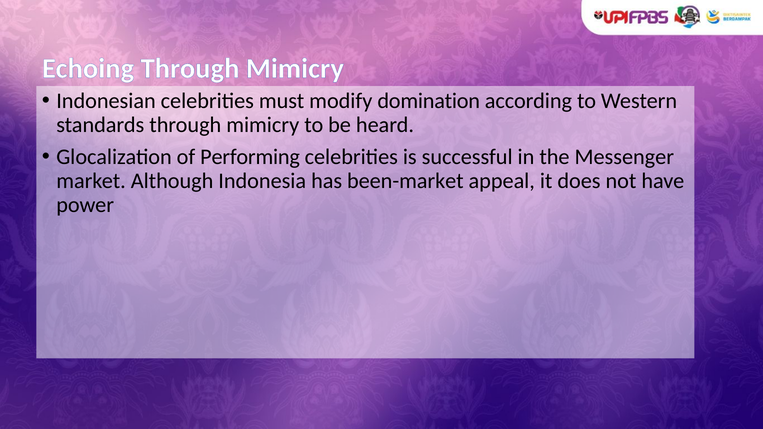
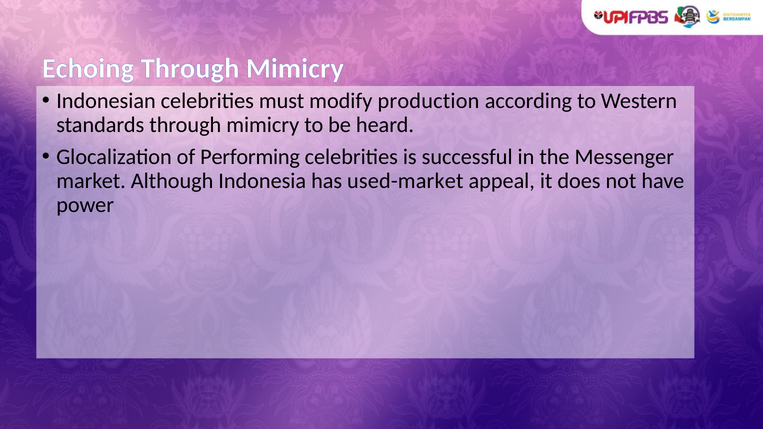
domination: domination -> production (428, 101)
been-market: been-market -> used-market (405, 181)
